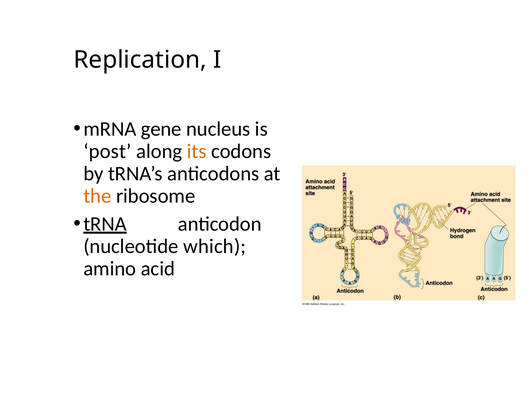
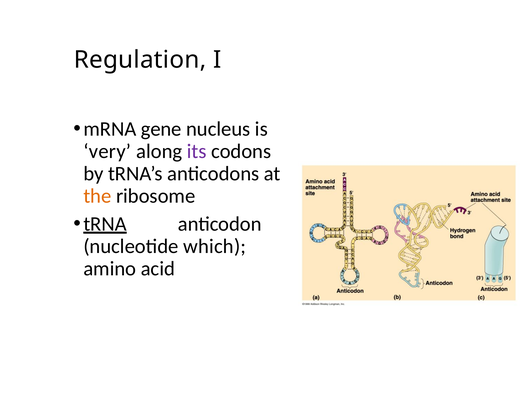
Replication: Replication -> Regulation (140, 60)
post: post -> very (107, 151)
its colour: orange -> purple (197, 151)
